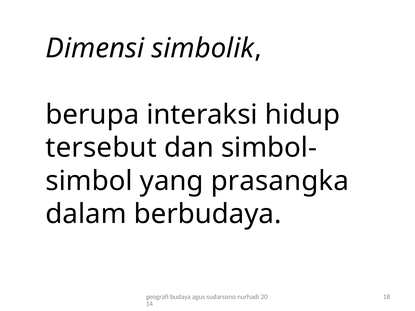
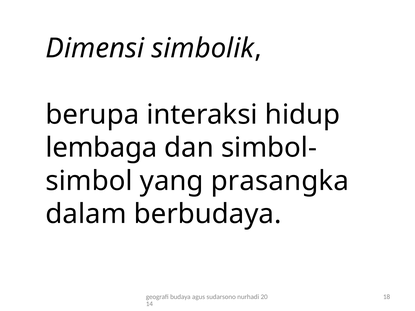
tersebut: tersebut -> lembaga (101, 148)
